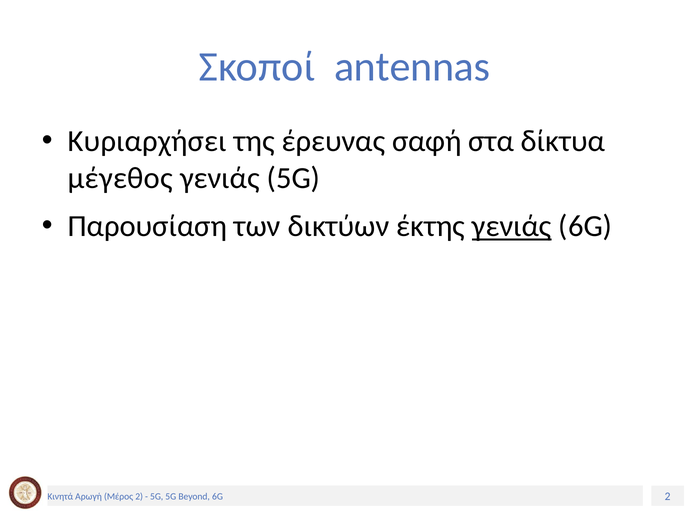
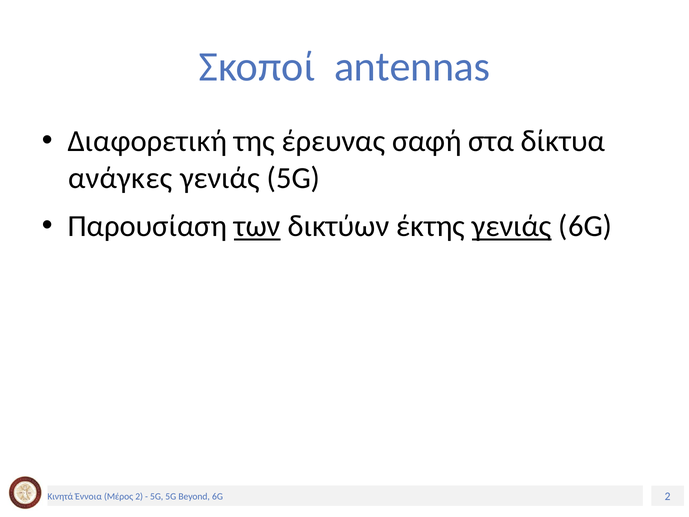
Κυριαρχήσει: Κυριαρχήσει -> Διαφορετική (147, 141)
μέγεθος: μέγεθος -> ανάγκες (120, 178)
των underline: none -> present (257, 226)
Αρωγή: Αρωγή -> Έννοια (89, 496)
